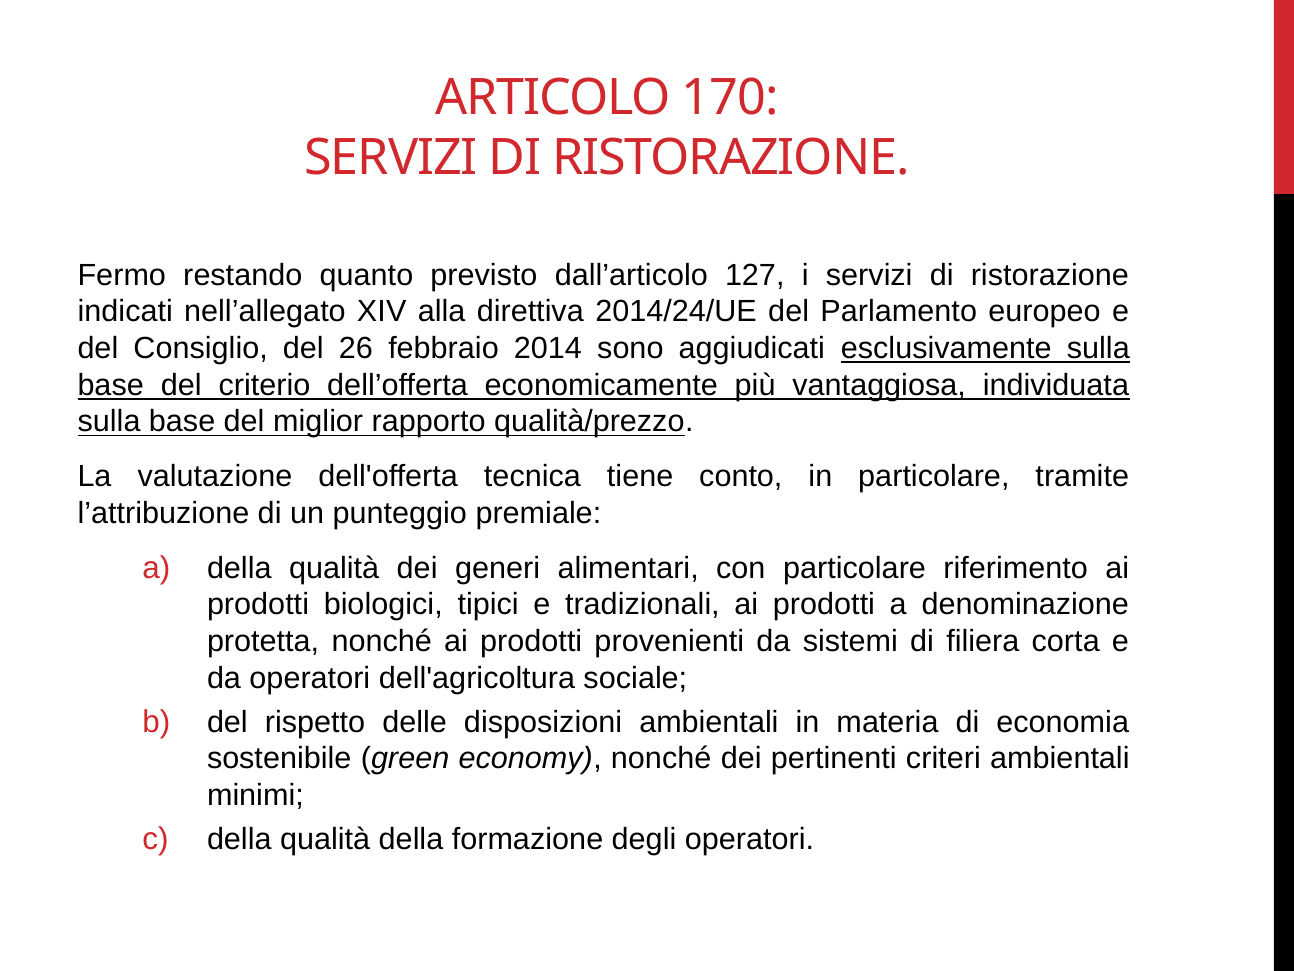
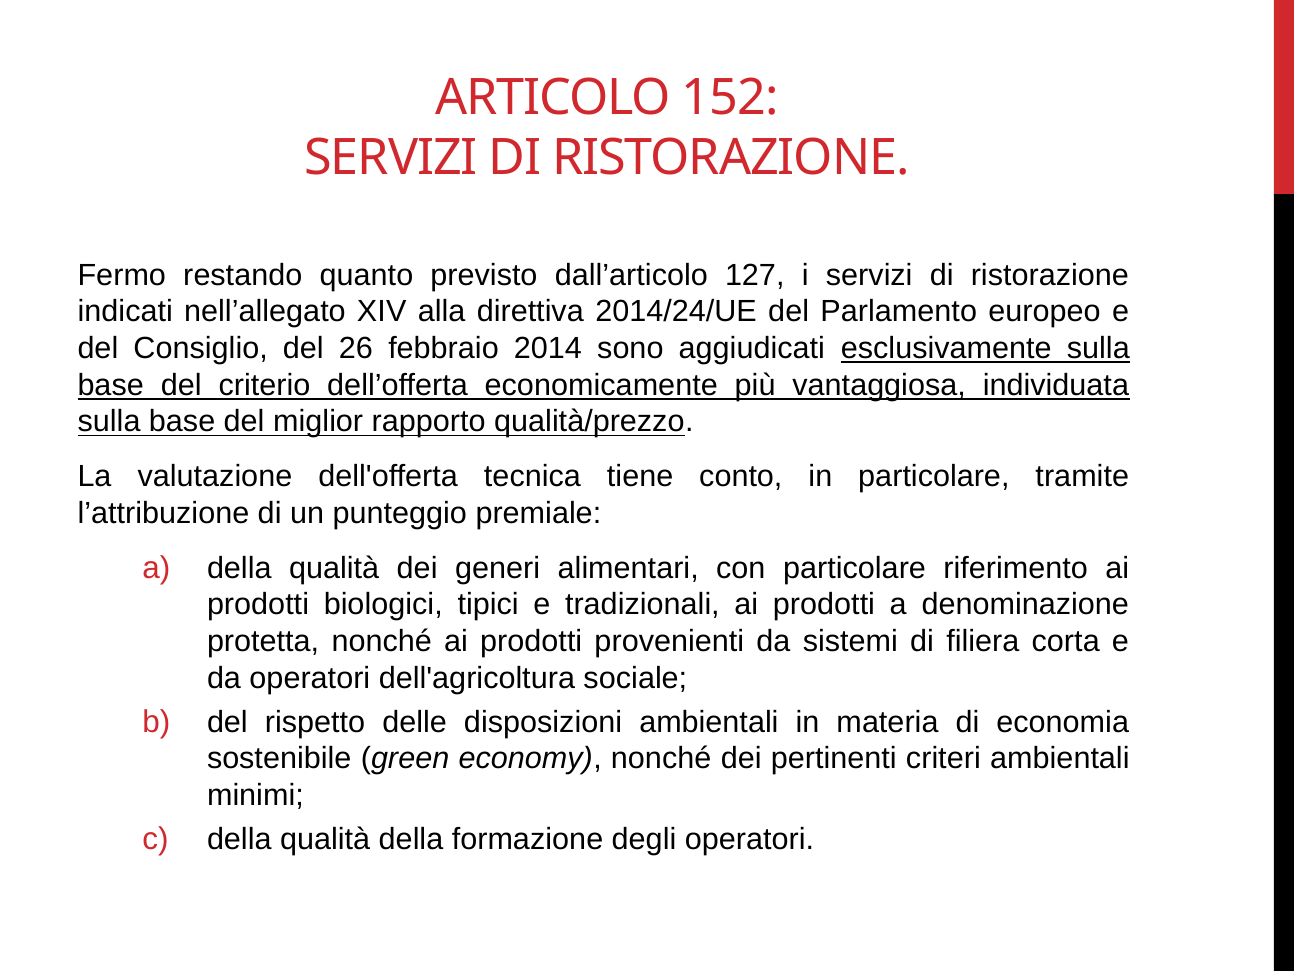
170: 170 -> 152 (730, 97)
